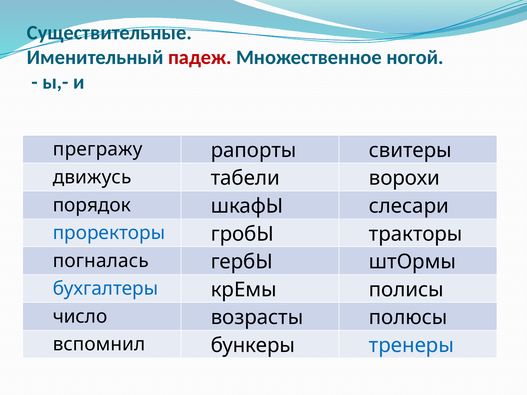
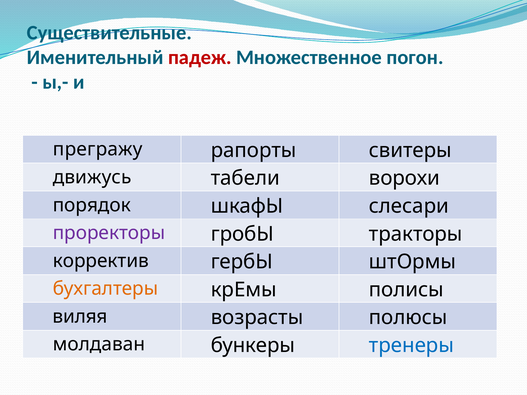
ногой: ногой -> погон (415, 57)
проректоры colour: blue -> purple (109, 233)
погналась: погналась -> корректив (101, 261)
бухгалтеры colour: blue -> orange (105, 289)
число: число -> виляя (80, 317)
вспомнил: вспомнил -> молдаван (99, 345)
